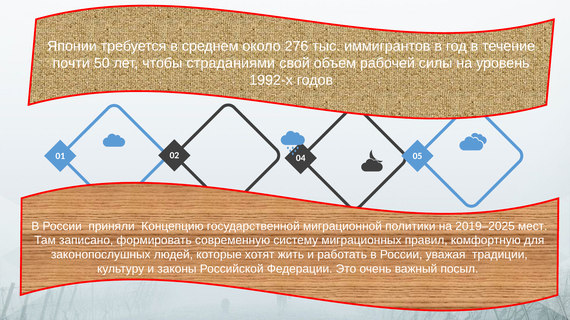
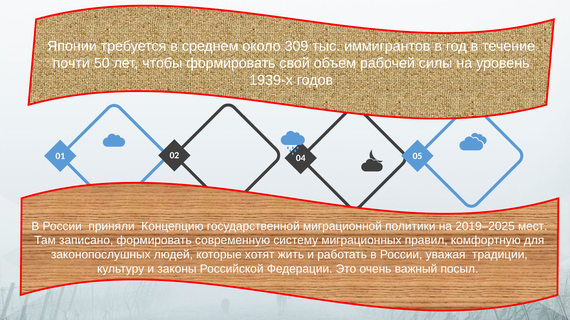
276: 276 -> 309 (296, 46)
чтобы страданиями: страданиями -> формировать (231, 63)
1992-х: 1992-х -> 1939-х (271, 80)
